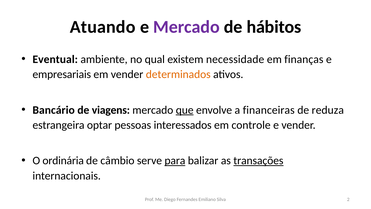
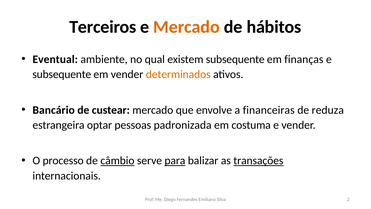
Atuando: Atuando -> Terceiros (103, 27)
Mercado colour: purple -> orange (186, 27)
existem necessidade: necessidade -> subsequente (235, 59)
empresariais: empresariais -> subsequente (62, 74)
viagens: viagens -> custear (111, 110)
que underline: present -> none (185, 110)
interessados: interessados -> padronizada (183, 125)
controle: controle -> costuma (251, 125)
ordinária: ordinária -> processo (63, 160)
câmbio underline: none -> present (117, 160)
